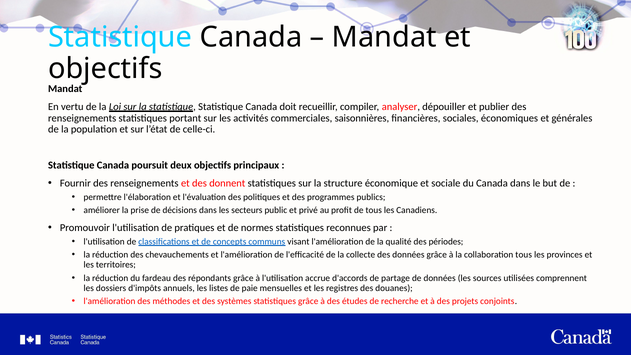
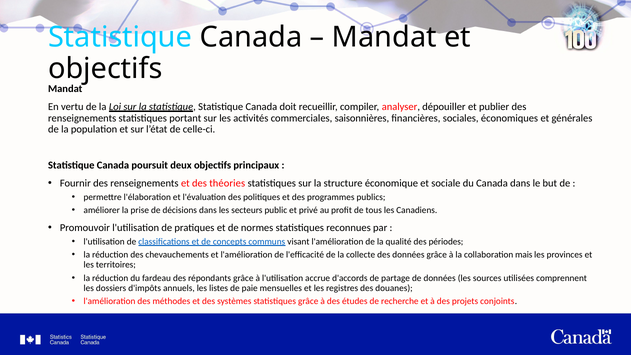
donnent: donnent -> théories (227, 183)
collaboration tous: tous -> mais (524, 255)
